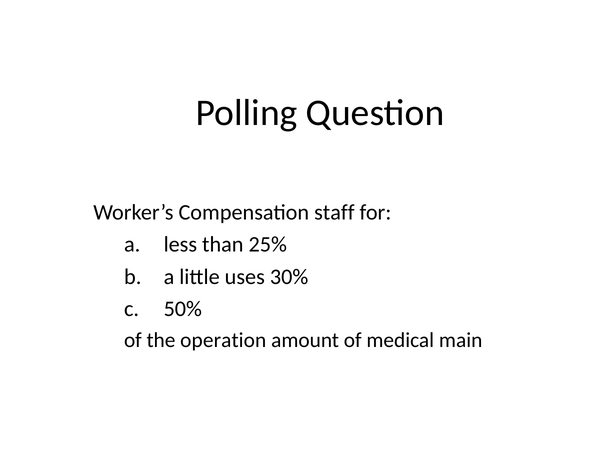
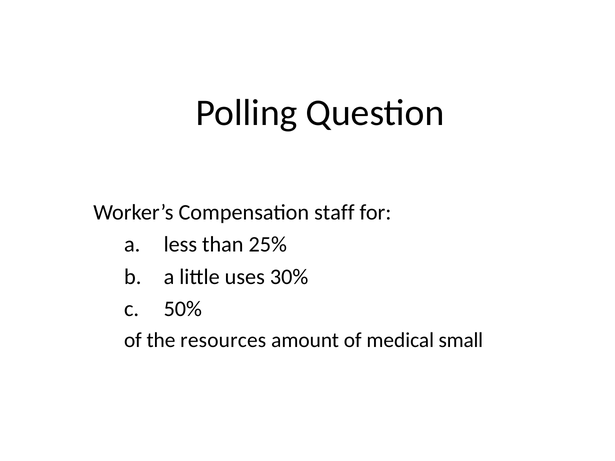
operation: operation -> resources (223, 340)
main: main -> small (461, 340)
